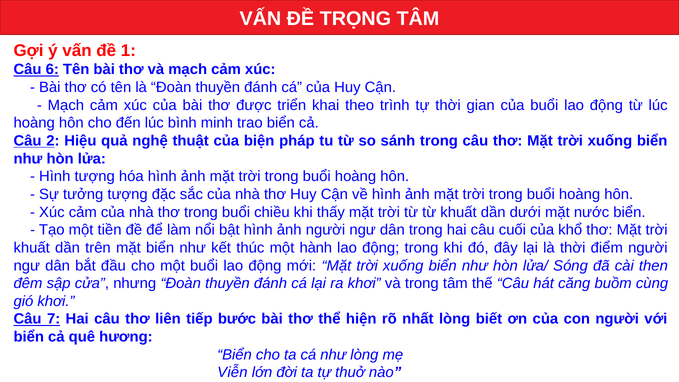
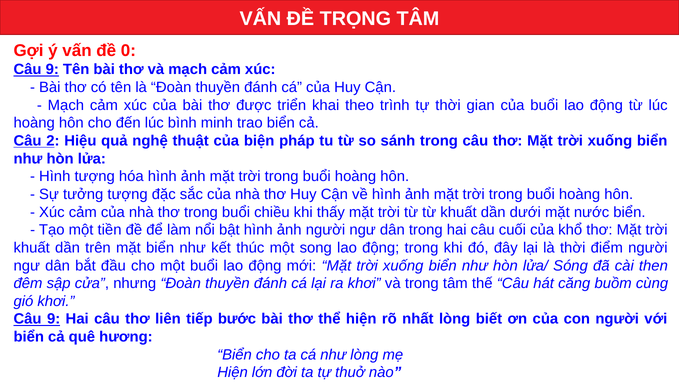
1: 1 -> 0 (128, 51)
6: 6 -> 9 (52, 69)
hành: hành -> song (316, 248)
7: 7 -> 9 (54, 319)
Viễn: Viễn -> Hiện (233, 373)
